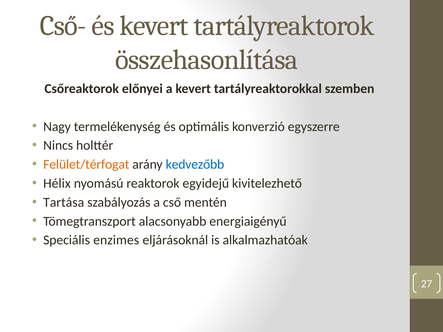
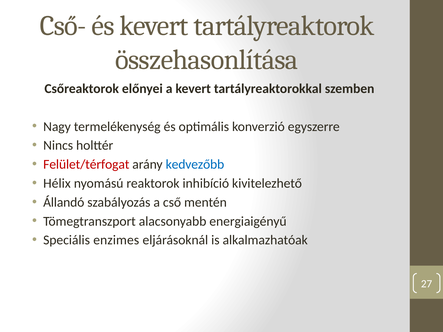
Felület/térfogat colour: orange -> red (86, 165)
egyidejű: egyidejű -> inhibíció (206, 184)
Tartása: Tartása -> Állandó (64, 202)
